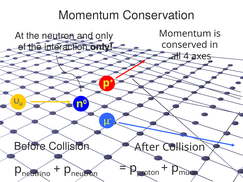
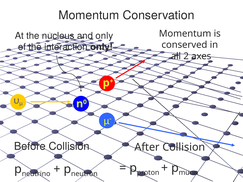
the neutron: neutron -> nucleus (58, 36)
4: 4 -> 2 (186, 56)
